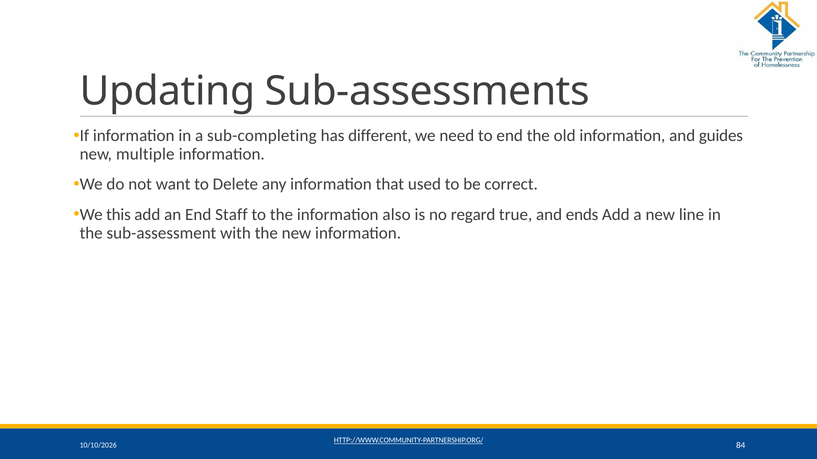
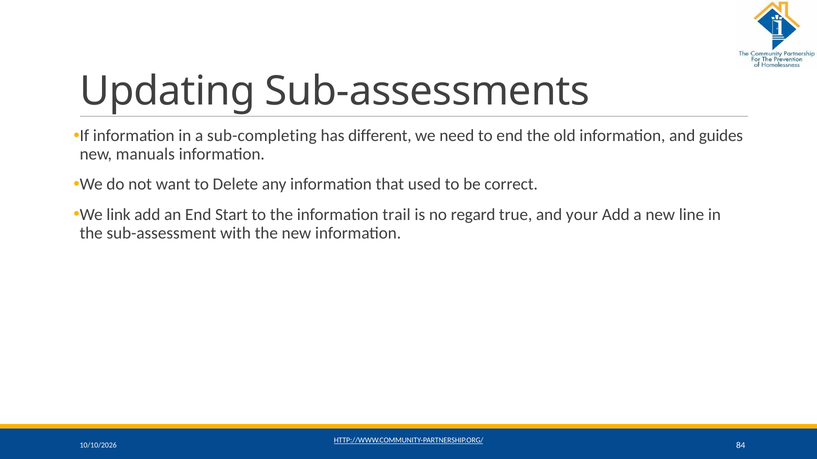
multiple: multiple -> manuals (145, 154)
this: this -> link (119, 215)
Staff: Staff -> Start (231, 215)
also: also -> trail (397, 215)
ends: ends -> your (582, 215)
